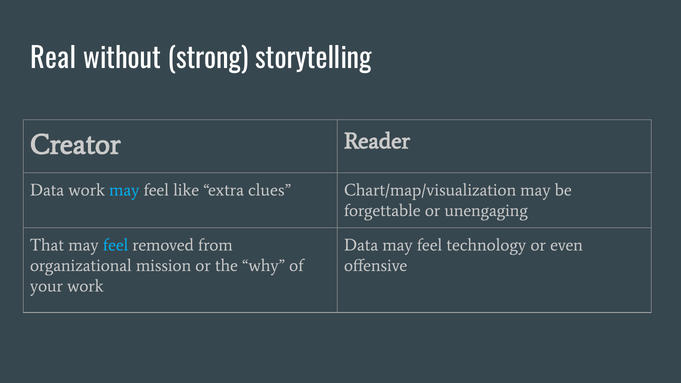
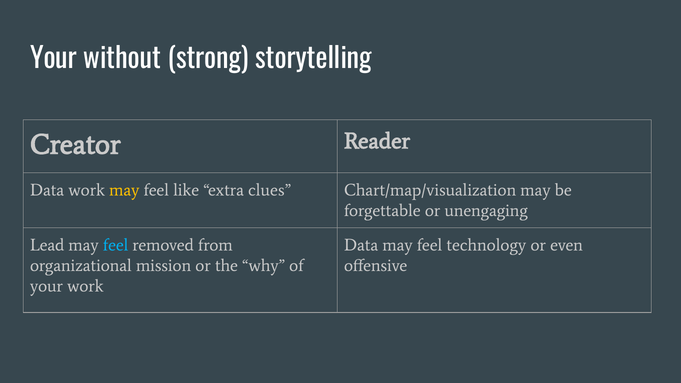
Real: Real -> Your (53, 59)
may colour: light blue -> yellow (124, 190)
That: That -> Lead (47, 245)
